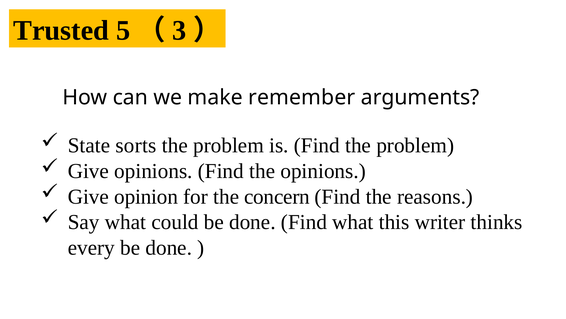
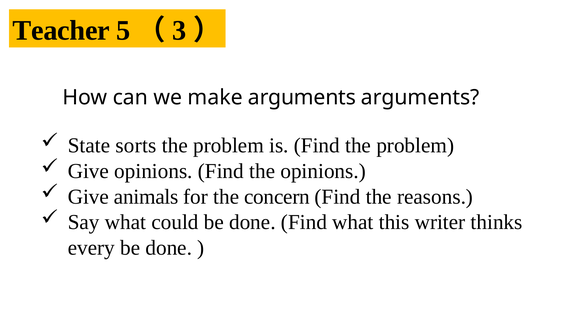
Trusted: Trusted -> Teacher (61, 30)
make remember: remember -> arguments (302, 97)
opinion: opinion -> animals (146, 196)
